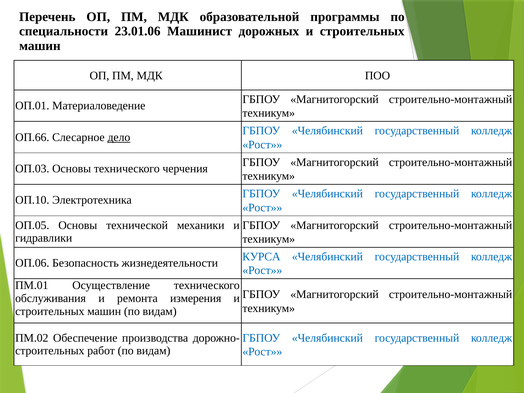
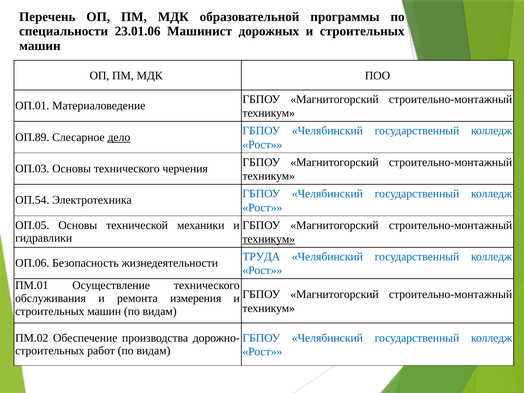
ОП.66: ОП.66 -> ОП.89 (32, 137)
ОП.10: ОП.10 -> ОП.54 (32, 200)
техникум underline: none -> present (269, 239)
КУРСА: КУРСА -> ТРУДА (261, 257)
